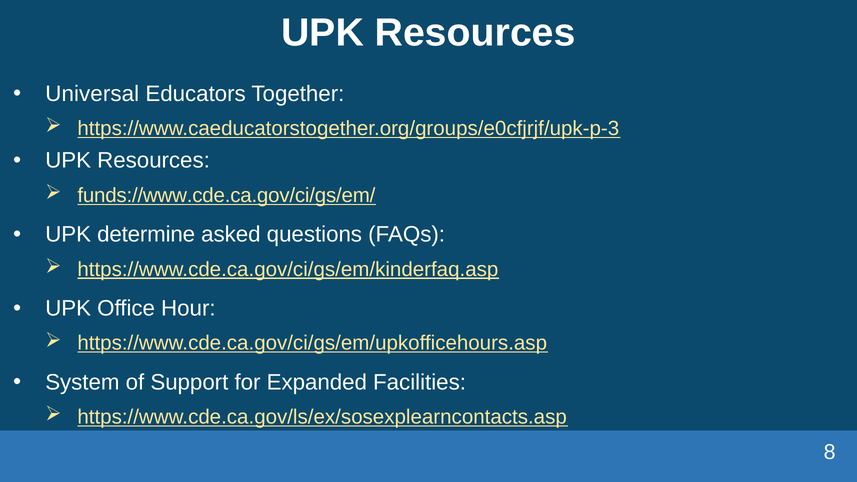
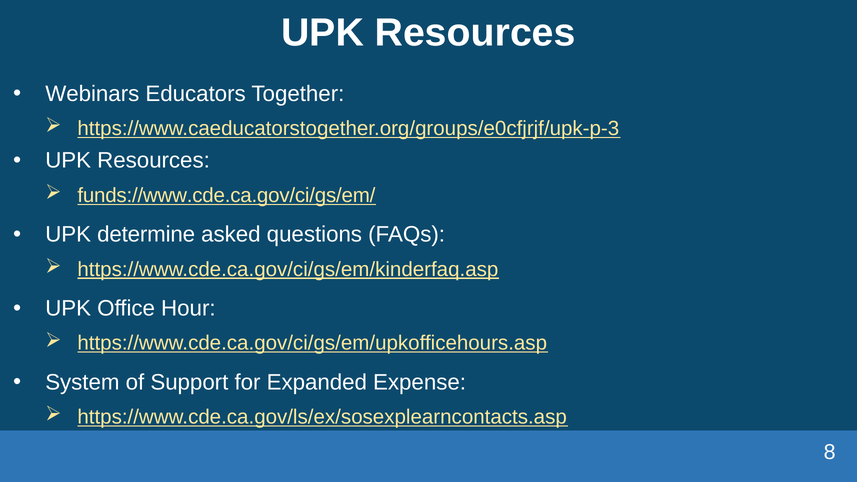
Universal: Universal -> Webinars (92, 94)
Facilities: Facilities -> Expense (420, 382)
